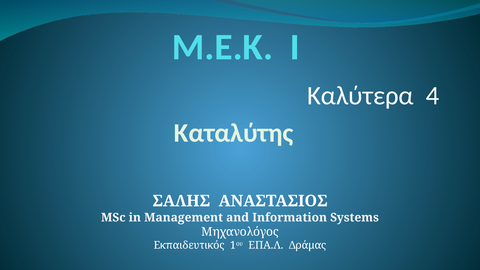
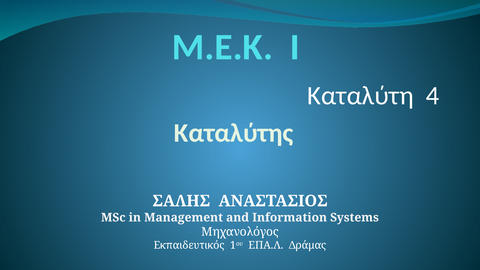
Καλύτερα: Καλύτερα -> Καταλύτη (360, 96)
